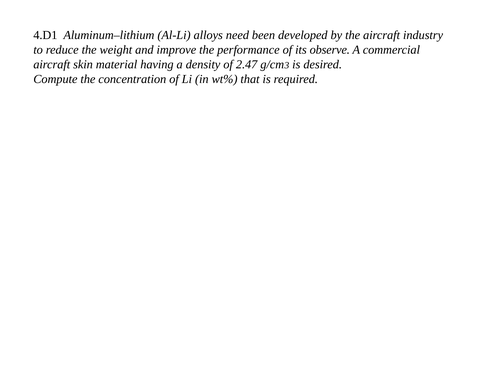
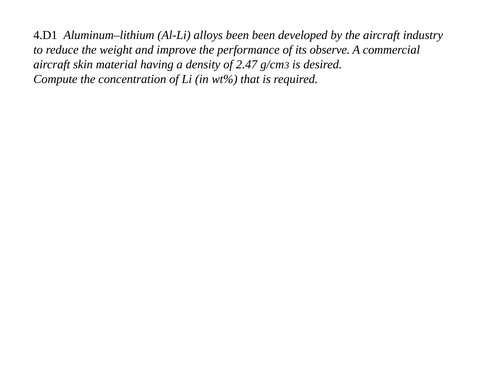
alloys need: need -> been (237, 35)
